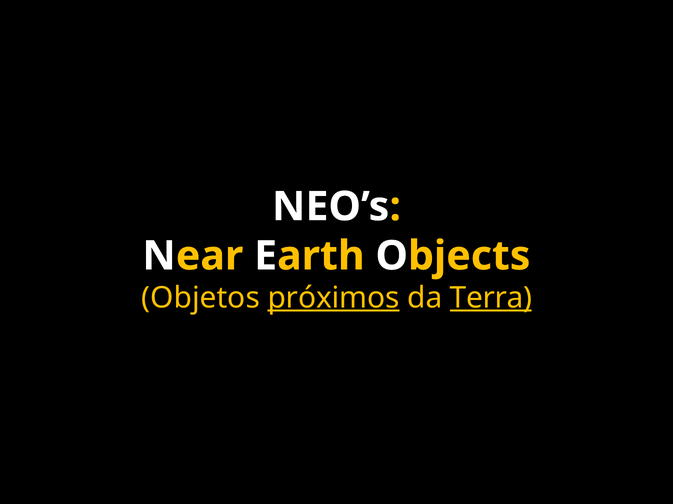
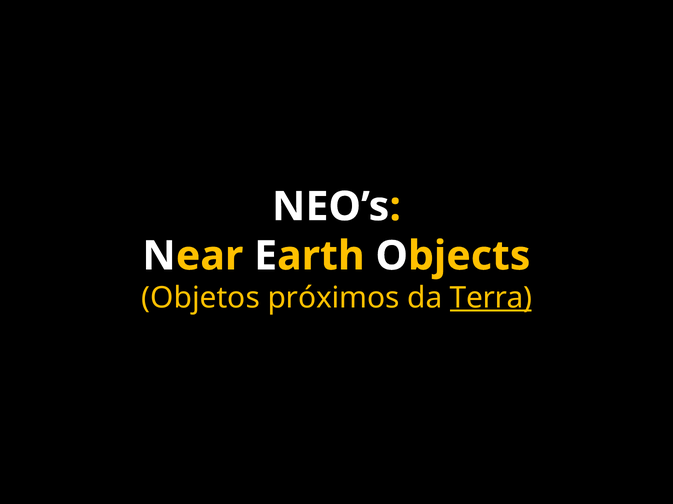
próximos underline: present -> none (334, 298)
